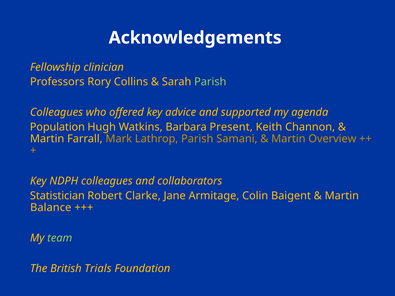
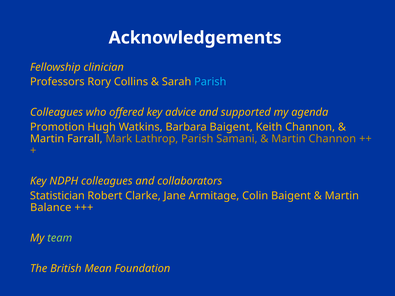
Parish colour: light green -> light blue (210, 82)
Population: Population -> Promotion (57, 127)
Barbara Present: Present -> Baigent (231, 127)
Martin Overview: Overview -> Channon (332, 139)
Trials: Trials -> Mean (98, 269)
